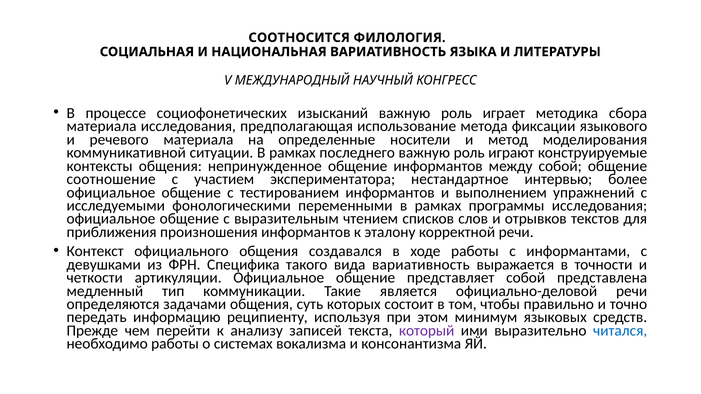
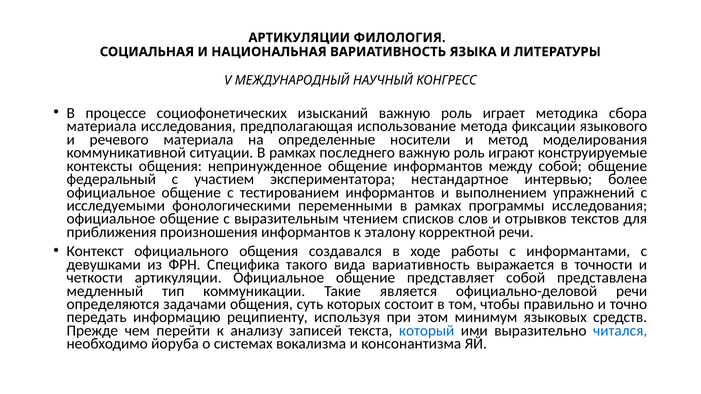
СООТНОСИТСЯ: СООТНОСИТСЯ -> АРТИКУЛЯЦИИ (299, 38)
соотношение: соотношение -> федеральный (111, 179)
который colour: purple -> blue (427, 331)
необходимо работы: работы -> йоруба (175, 344)
